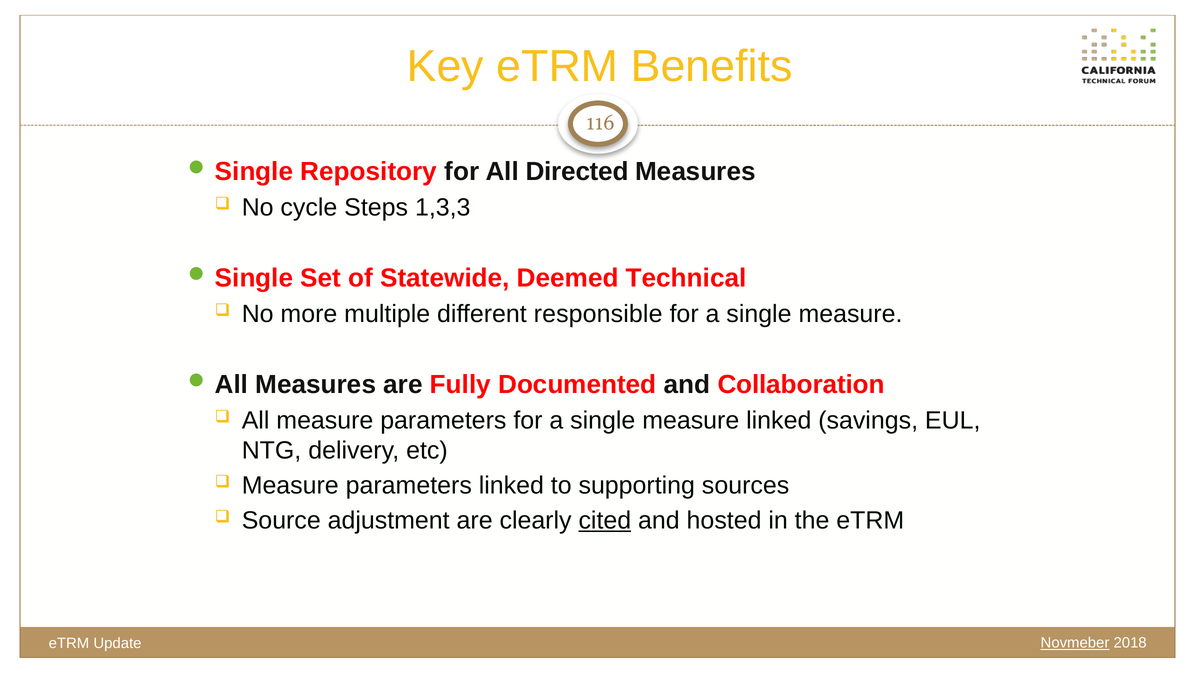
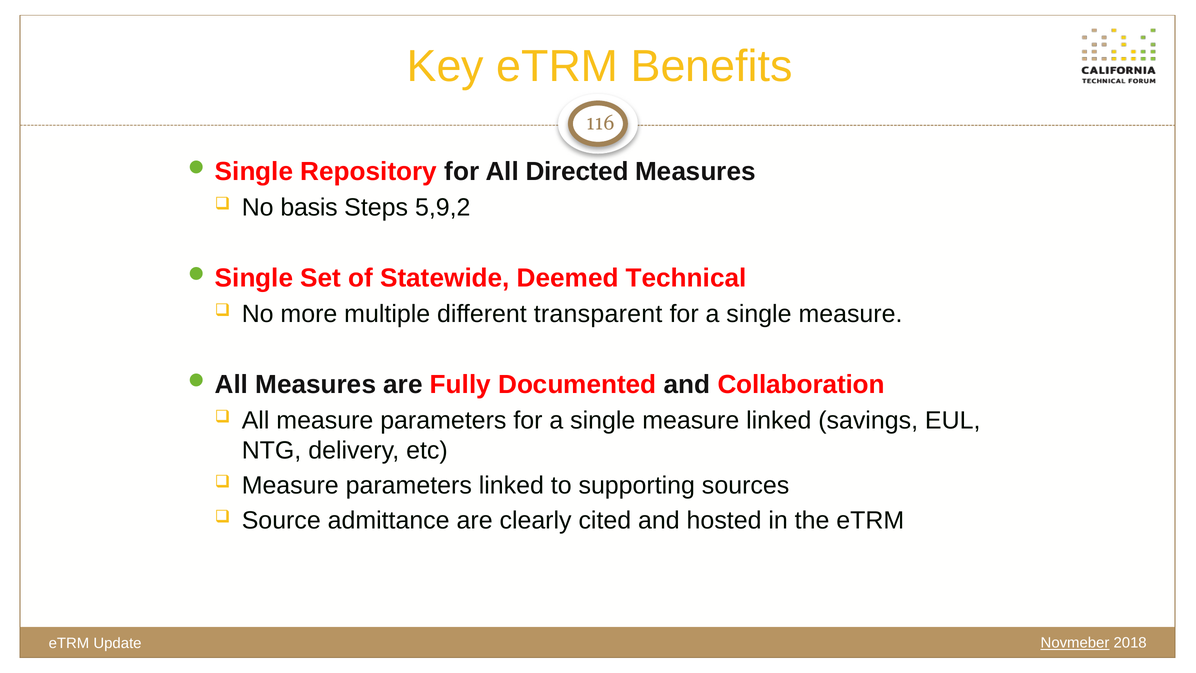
cycle: cycle -> basis (309, 207)
1,3,3: 1,3,3 -> 5,9,2 (443, 207)
responsible: responsible -> transparent (598, 314)
adjustment: adjustment -> admittance (389, 520)
cited underline: present -> none (605, 520)
